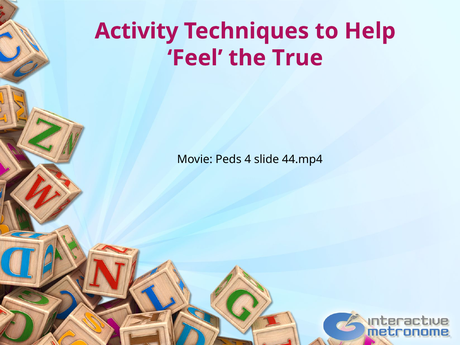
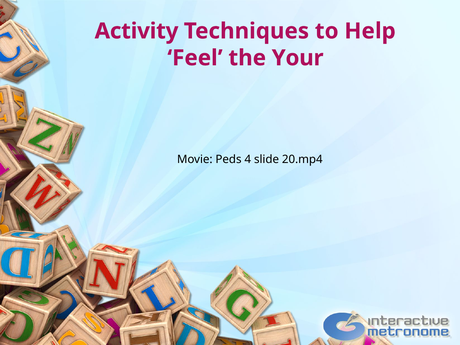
True: True -> Your (298, 58)
44.mp4: 44.mp4 -> 20.mp4 (302, 159)
